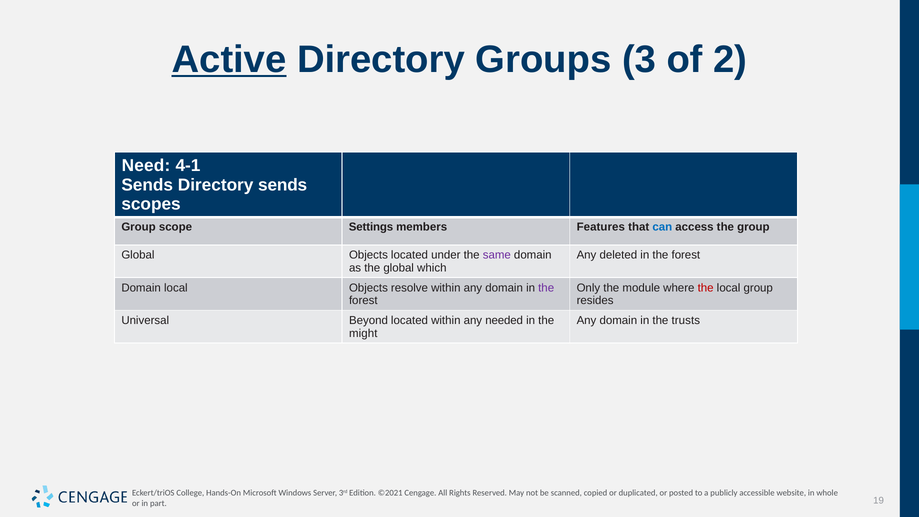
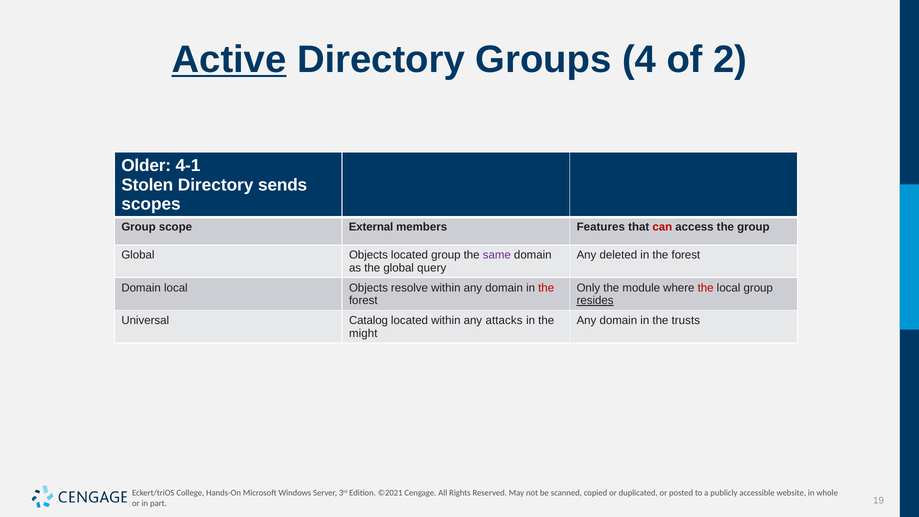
3: 3 -> 4 (639, 60)
Need: Need -> Older (146, 166)
Sends: Sends -> Stolen (147, 185)
Settings: Settings -> External (371, 227)
can colour: blue -> red (662, 227)
located under: under -> group (446, 255)
which: which -> query (432, 268)
the colour: purple -> red (546, 288)
resides underline: none -> present (595, 301)
Beyond: Beyond -> Catalog (368, 320)
needed: needed -> attacks (504, 320)
